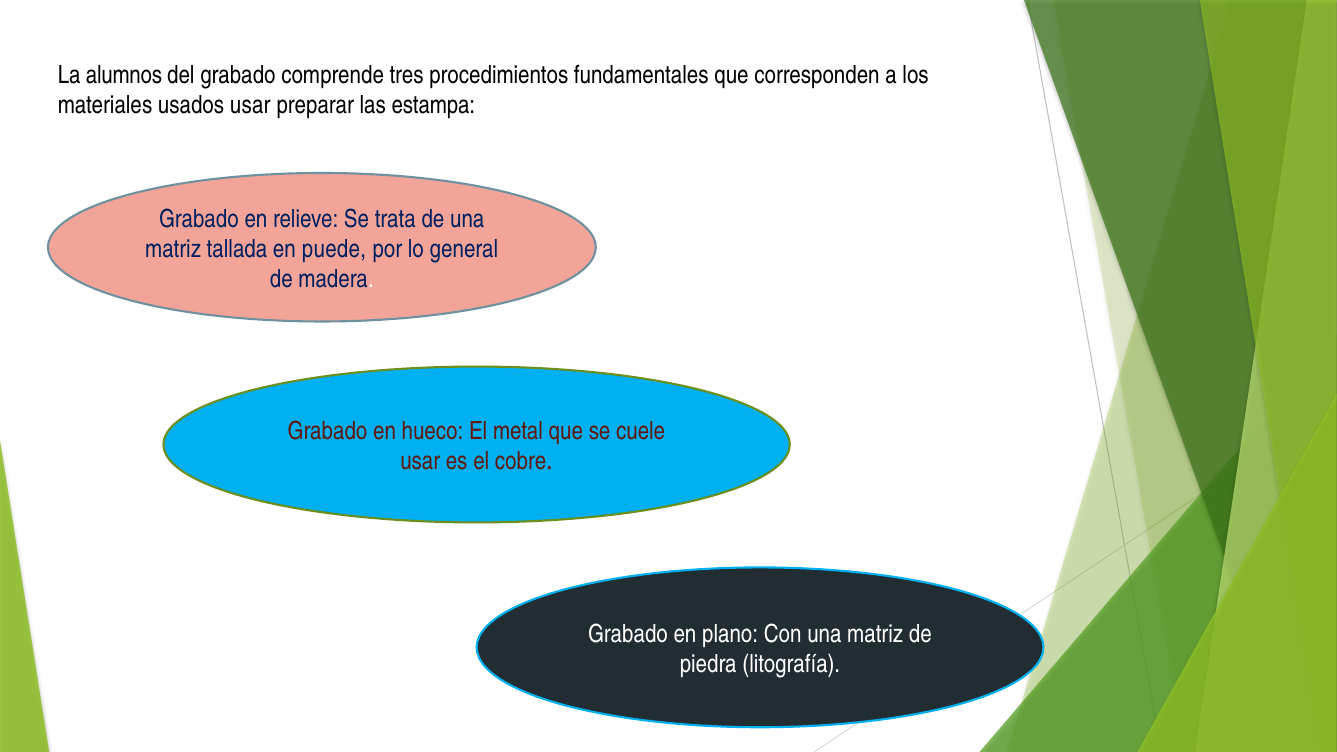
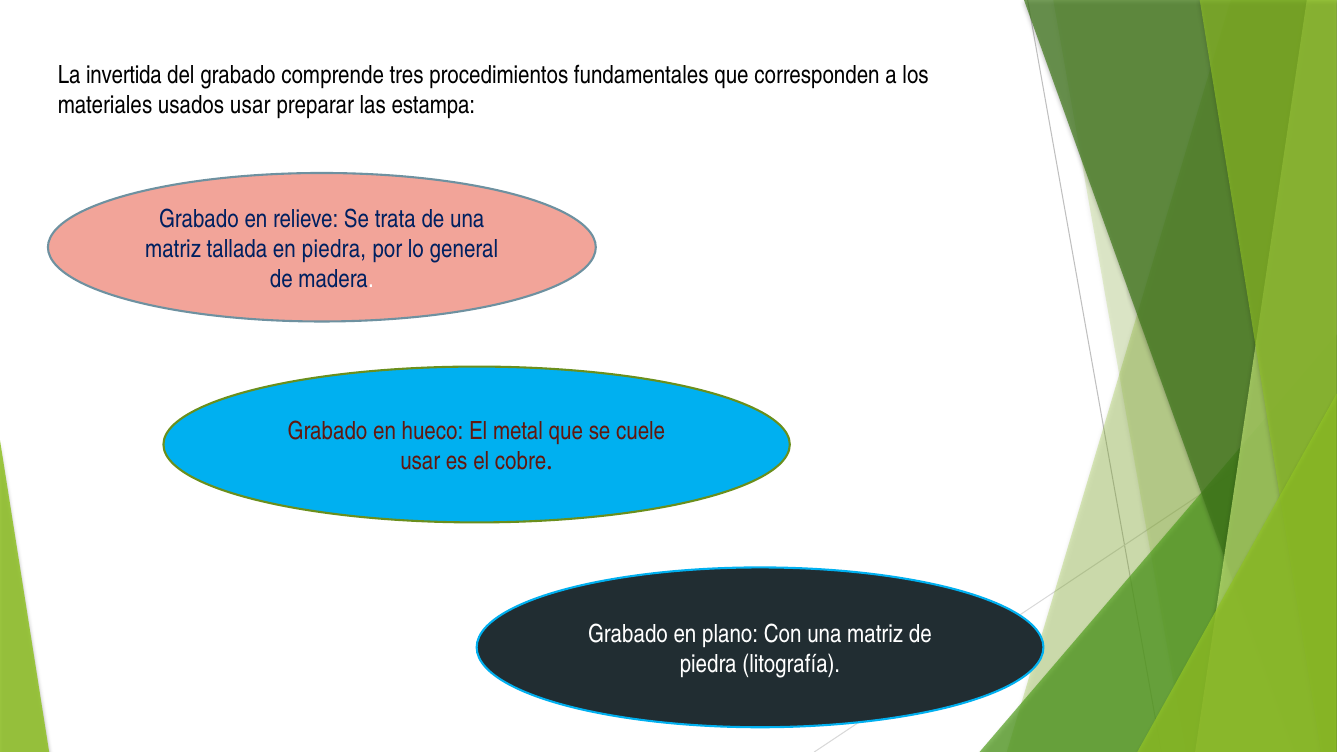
alumnos: alumnos -> invertida (124, 75)
en puede: puede -> piedra (334, 249)
